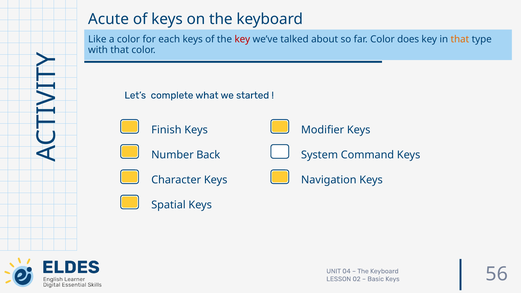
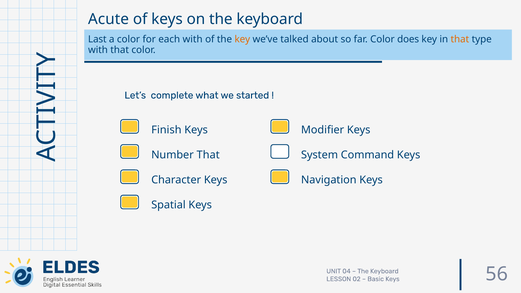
Like: Like -> Last (97, 39)
each keys: keys -> with (193, 39)
key colour: red -> orange (242, 39)
Number Back: Back -> That (208, 155)
